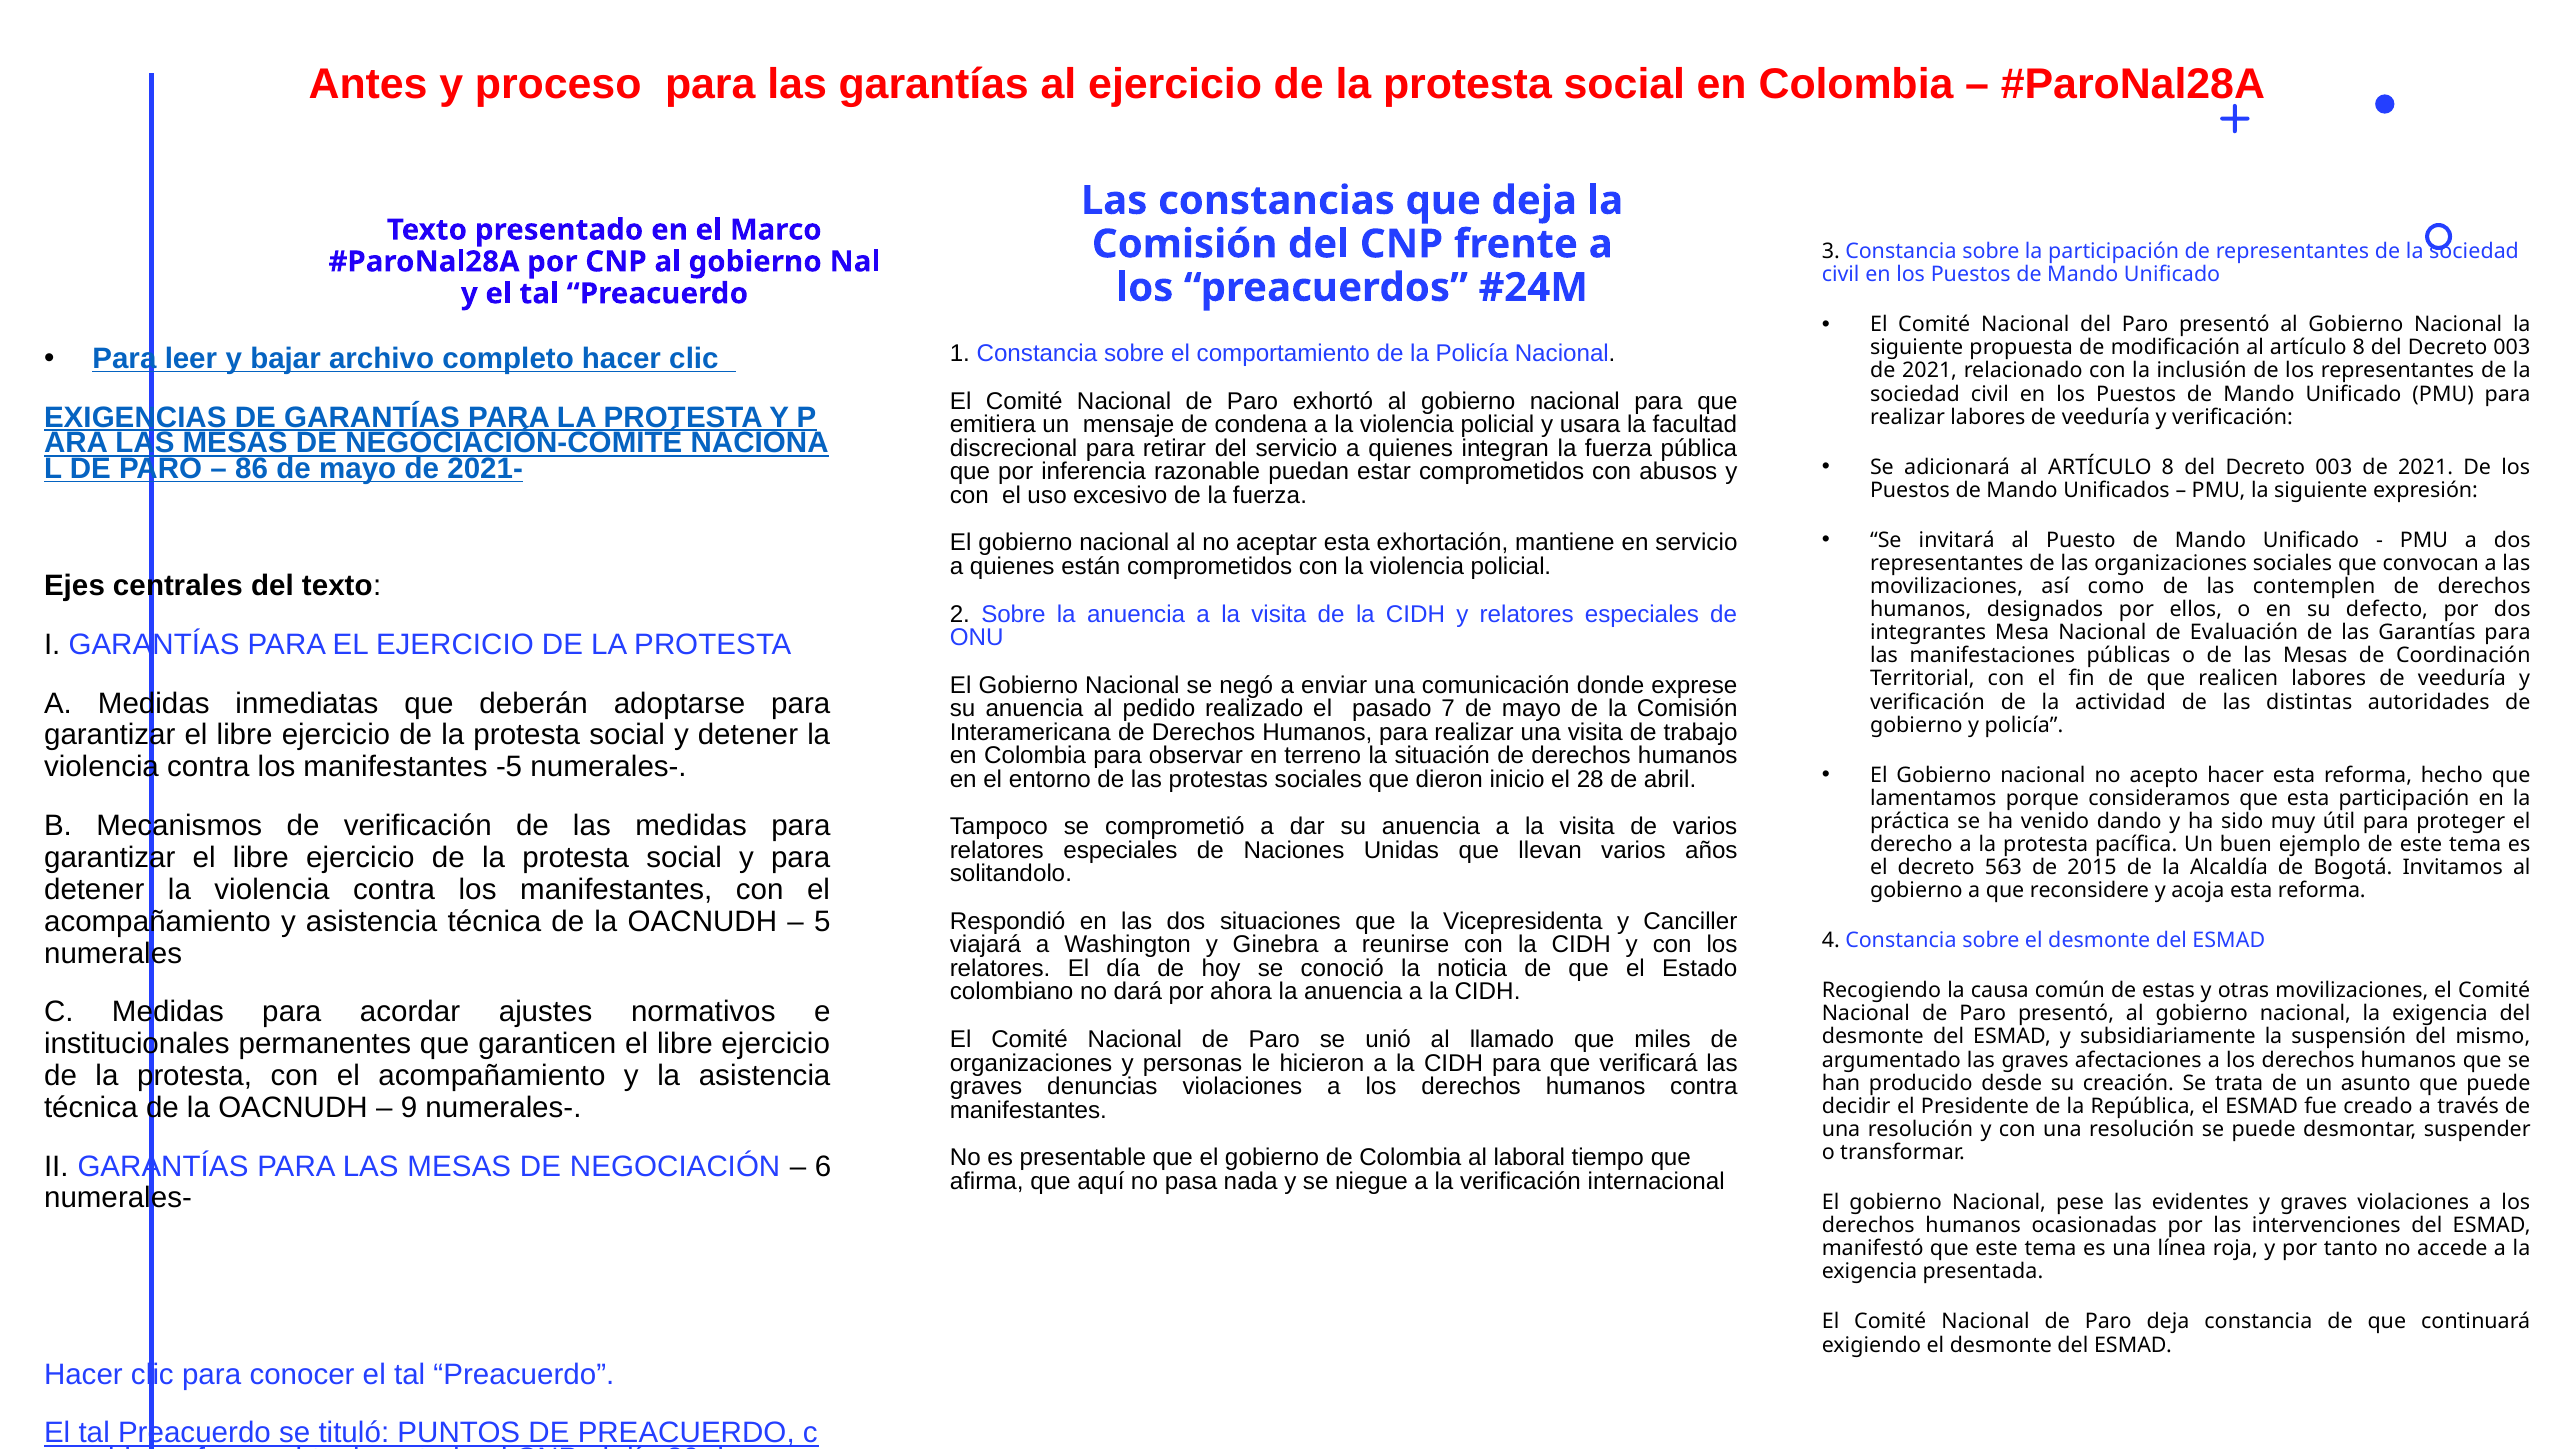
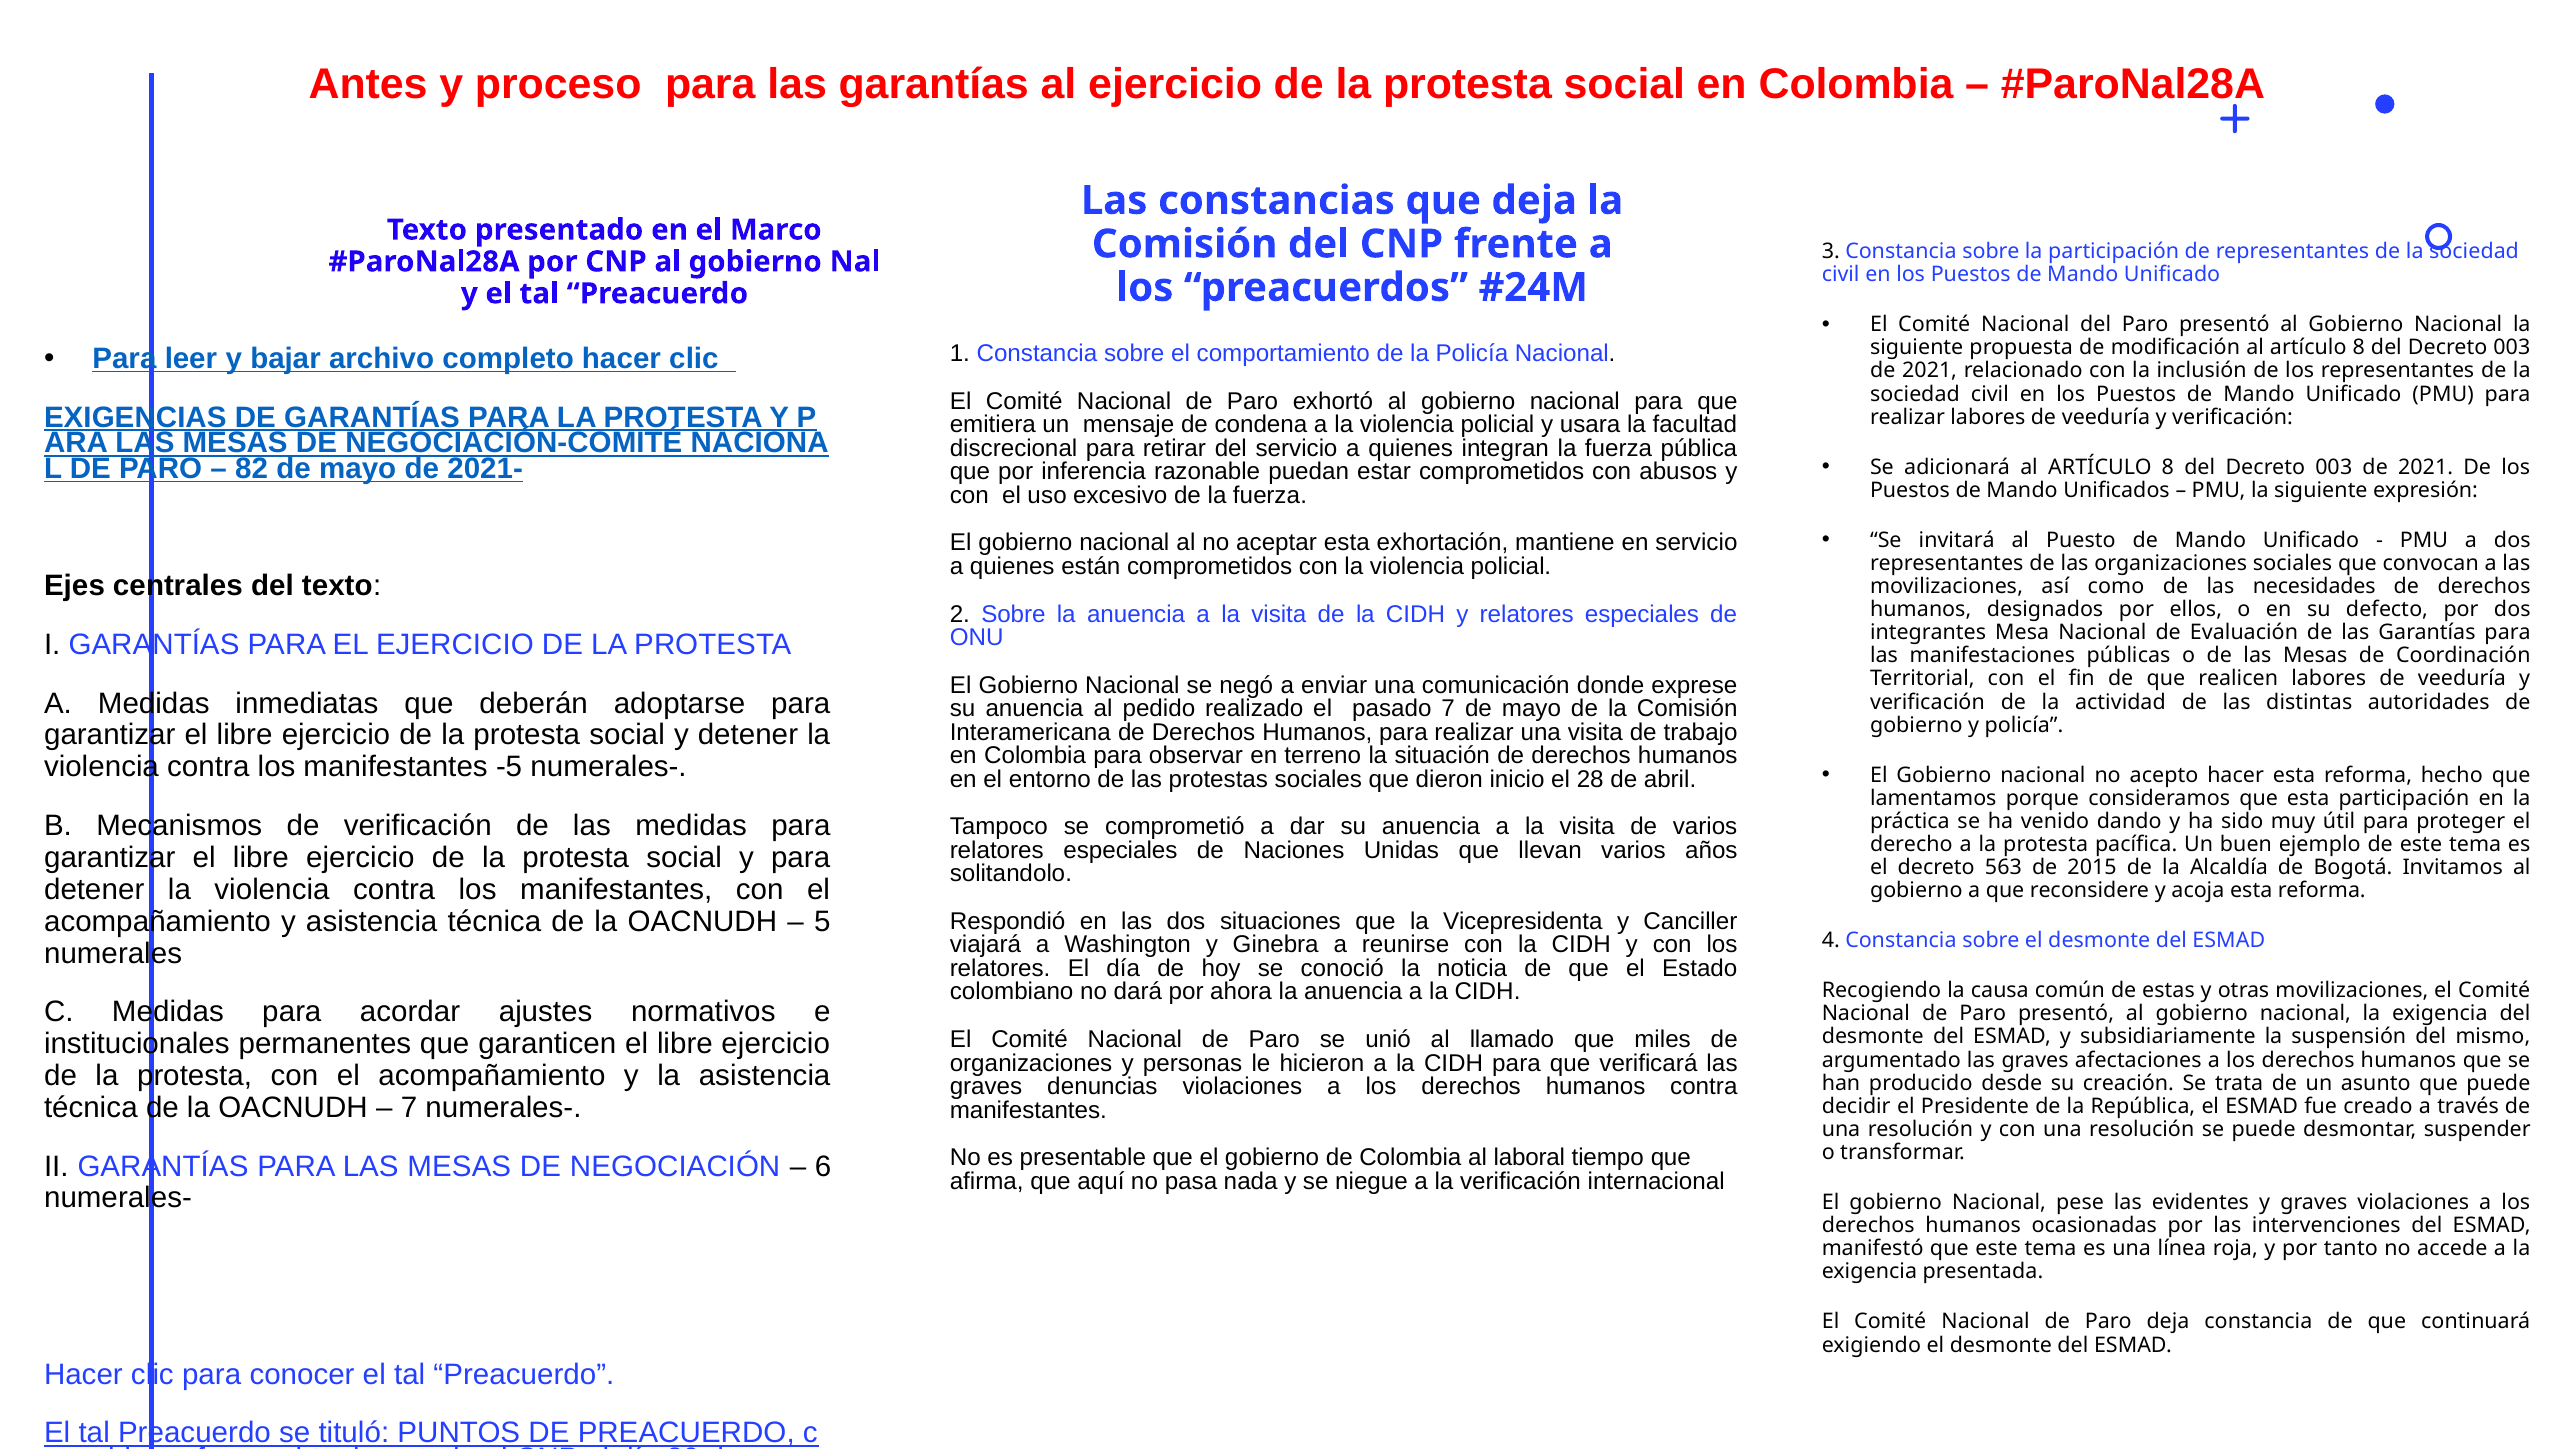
86: 86 -> 82 (252, 468)
contemplen: contemplen -> necesidades (2314, 586)
9: 9 -> 7 (409, 1108)
